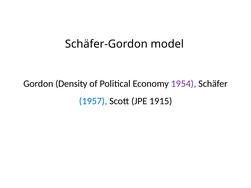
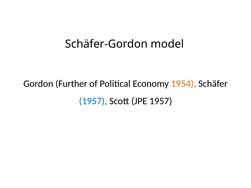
Density: Density -> Further (71, 84)
1954 colour: purple -> orange (184, 84)
JPE 1915: 1915 -> 1957 (161, 101)
